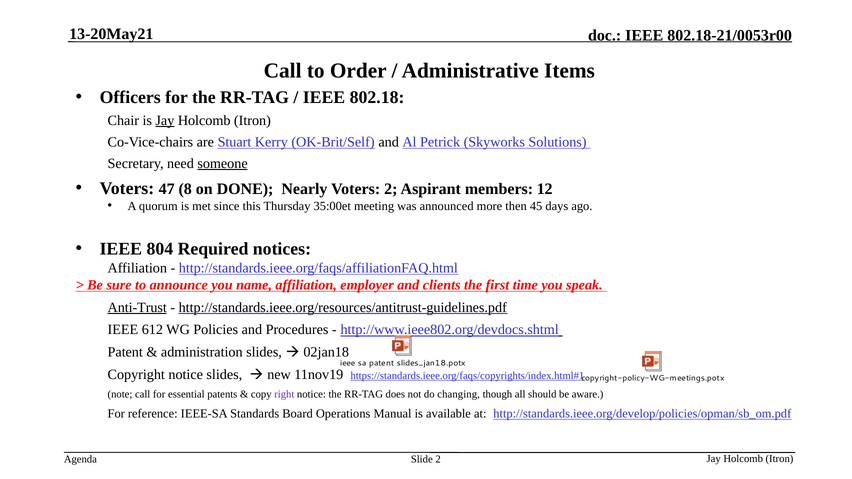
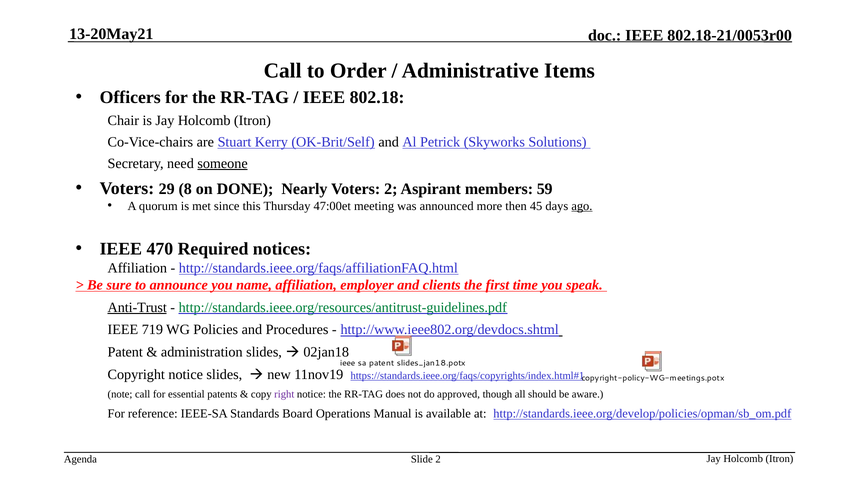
Jay underline: present -> none (165, 121)
47: 47 -> 29 (167, 189)
12: 12 -> 59 (545, 189)
35:00et: 35:00et -> 47:00et (332, 206)
ago underline: none -> present (582, 206)
804: 804 -> 470 (160, 249)
http://standards.ieee.org/resources/antitrust-guidelines.pdf colour: black -> green (343, 307)
612: 612 -> 719 (152, 330)
changing: changing -> approved (459, 395)
